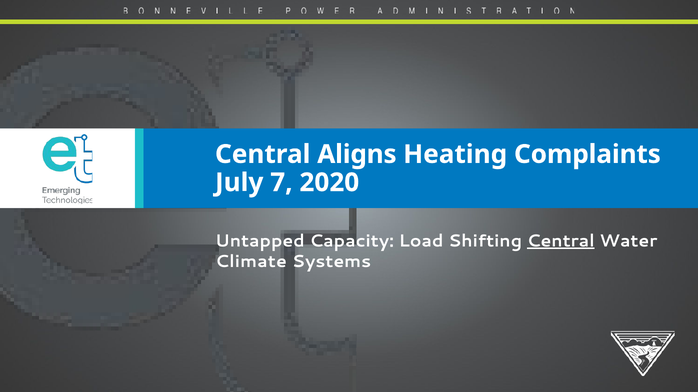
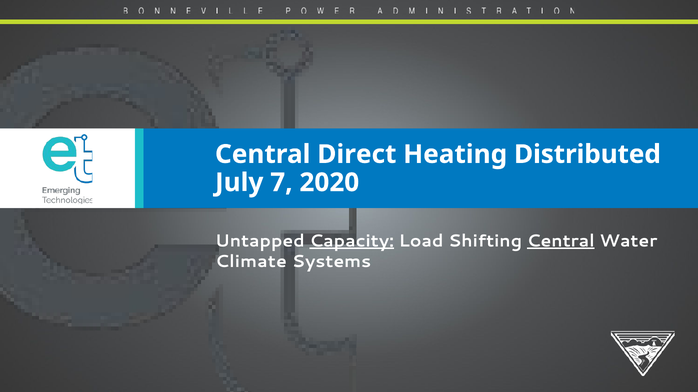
Aligns: Aligns -> Direct (357, 155)
Complaints: Complaints -> Distributed (587, 155)
Capacity underline: none -> present (352, 241)
